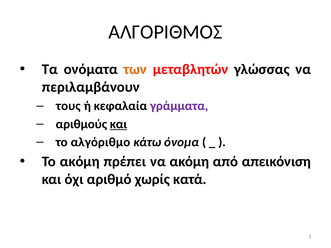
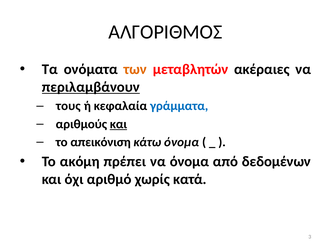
γλώσσας: γλώσσας -> ακέραιες (262, 69)
περιλαμβάνουν underline: none -> present (91, 87)
γράμματα colour: purple -> blue (179, 106)
αλγόριθμο: αλγόριθμο -> απεικόνιση (101, 142)
να ακόμη: ακόμη -> όνομα (189, 162)
απεικόνιση: απεικόνιση -> δεδομένων (276, 162)
